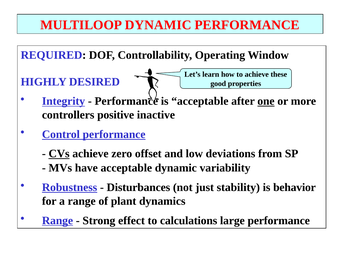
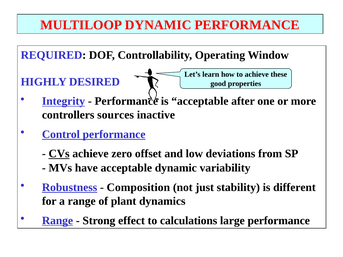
one underline: present -> none (266, 101)
positive: positive -> sources (116, 115)
Disturbances: Disturbances -> Composition (138, 188)
behavior: behavior -> different (294, 188)
